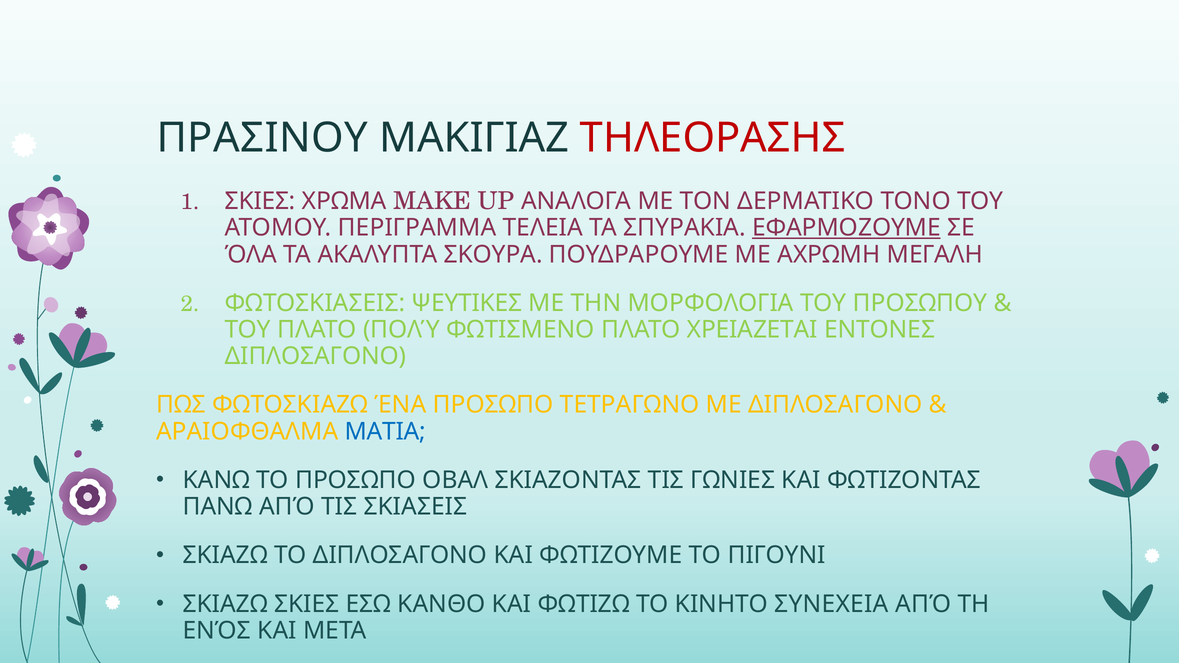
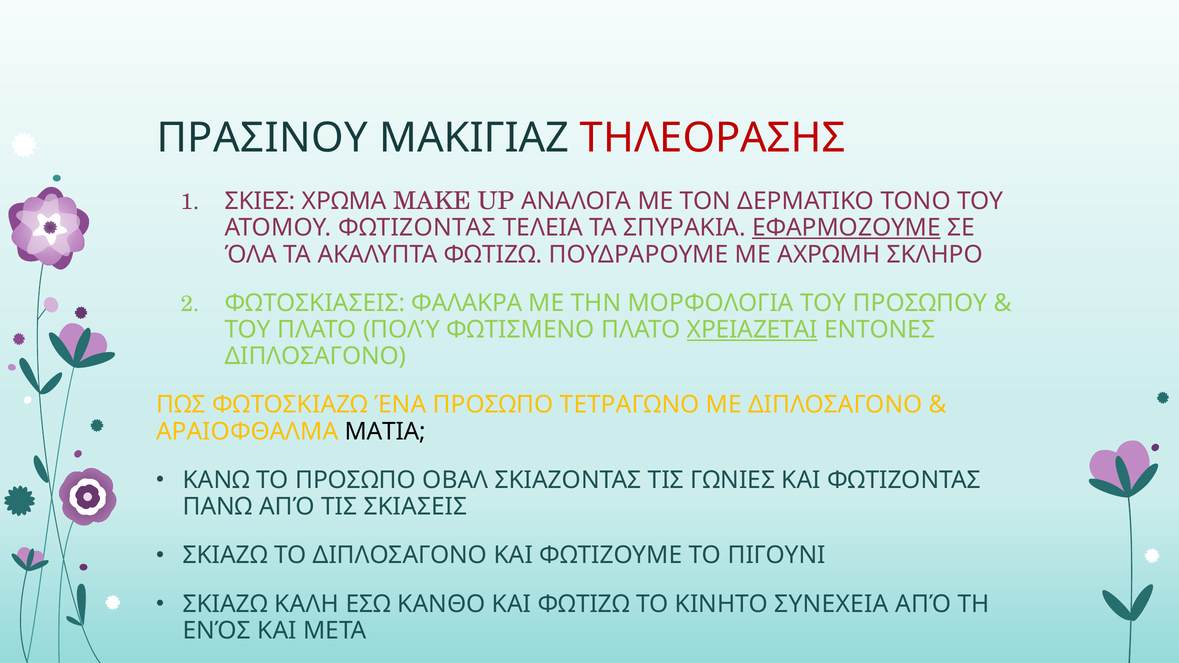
ΑΤΟΜΟΥ ΠΕΡΙΓΡΑΜΜΑ: ΠΕΡΙΓΡΑΜΜΑ -> ΦΩΤΙΖΟΝΤΑΣ (417, 228)
ΑΚΑΛΥΠΤΑ ΣΚΟΥΡΑ: ΣΚΟΥΡΑ -> ΦΩΤΙΖΩ (493, 255)
ΜΕΓΑΛΗ: ΜΕΓΑΛΗ -> ΣΚΛΗΡΟ (935, 255)
ΨΕΥΤΙΚΕΣ: ΨΕΥΤΙΚΕΣ -> ΦΑΛΑΚΡΑ (467, 303)
ΧΡΕΙΑΖΕΤΑΙ underline: none -> present (752, 330)
ΜΑΤΙΑ colour: blue -> black (385, 432)
ΣΚΙΑΖΩ ΣΚΙΕΣ: ΣΚΙΕΣ -> ΚΑΛΗ (307, 604)
